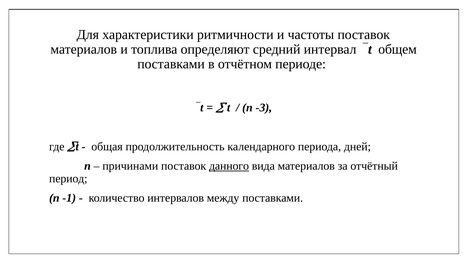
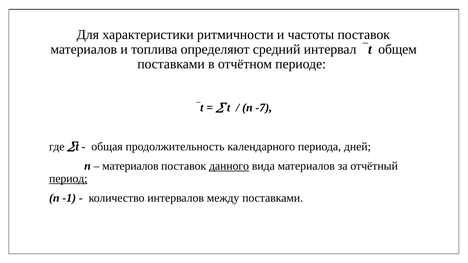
-3: -3 -> -7 (264, 108)
причинами: причинами -> материалов (130, 166)
период underline: none -> present (68, 179)
